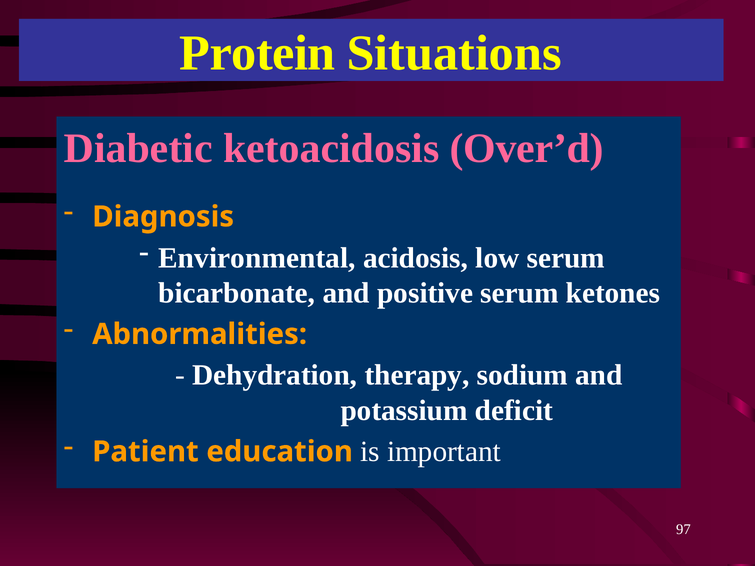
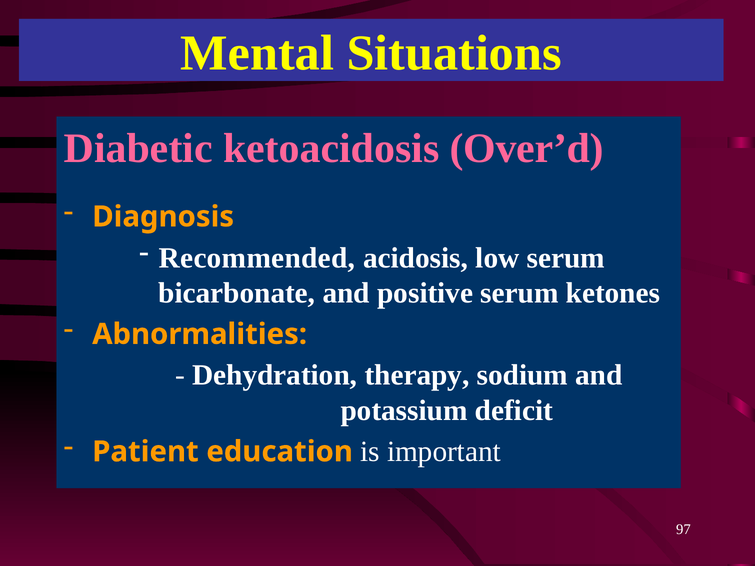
Protein: Protein -> Mental (257, 53)
Environmental: Environmental -> Recommended (257, 258)
